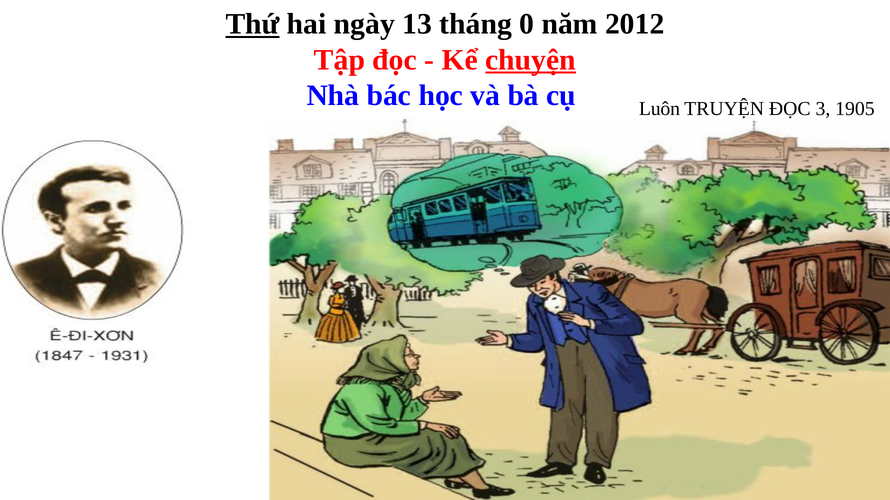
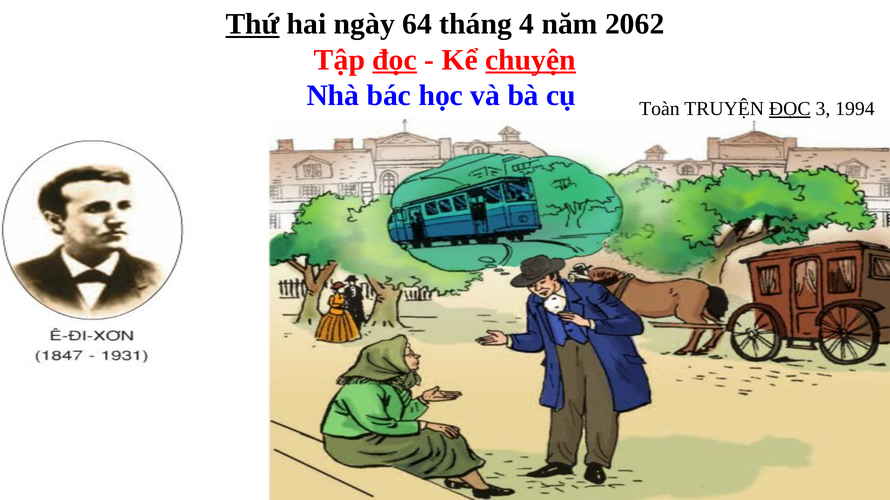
13: 13 -> 64 (417, 24)
0: 0 -> 4 (527, 24)
2012: 2012 -> 2062 (635, 24)
đọc underline: none -> present (395, 60)
Luôn: Luôn -> Toàn (659, 109)
ĐỌC underline: none -> present (790, 109)
1905: 1905 -> 1994 (855, 109)
